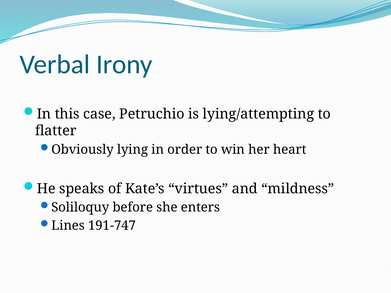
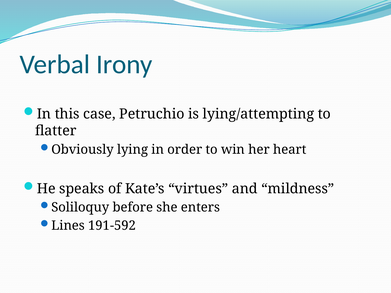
191-747: 191-747 -> 191-592 (112, 226)
